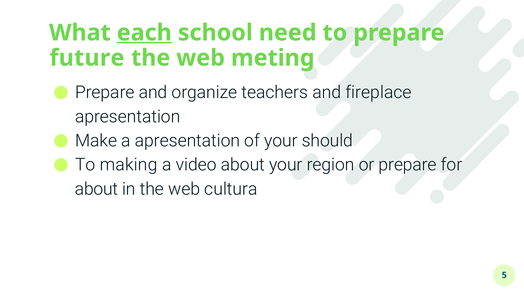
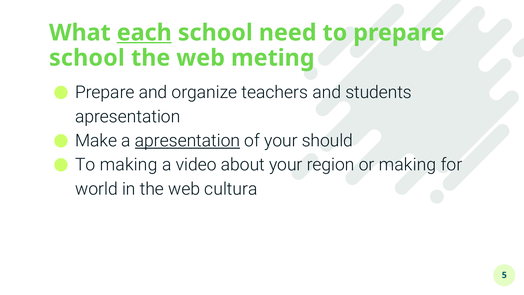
future: future -> school (87, 58)
fireplace: fireplace -> students (379, 92)
apresentation underline: none -> present (188, 141)
or prepare: prepare -> making (408, 165)
about: about -> world (96, 189)
